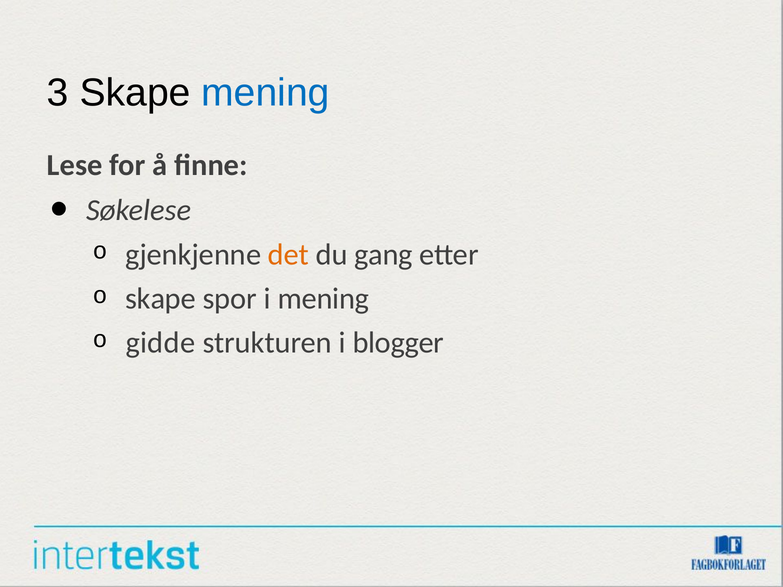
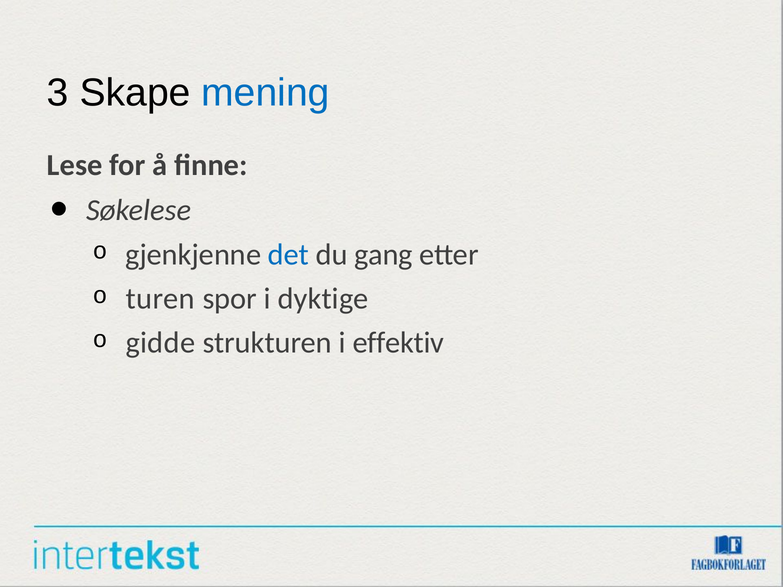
det colour: orange -> blue (289, 255)
skape: skape -> turen (160, 299)
i mening: mening -> dyktige (323, 299)
blogger: blogger -> effektiv (398, 343)
